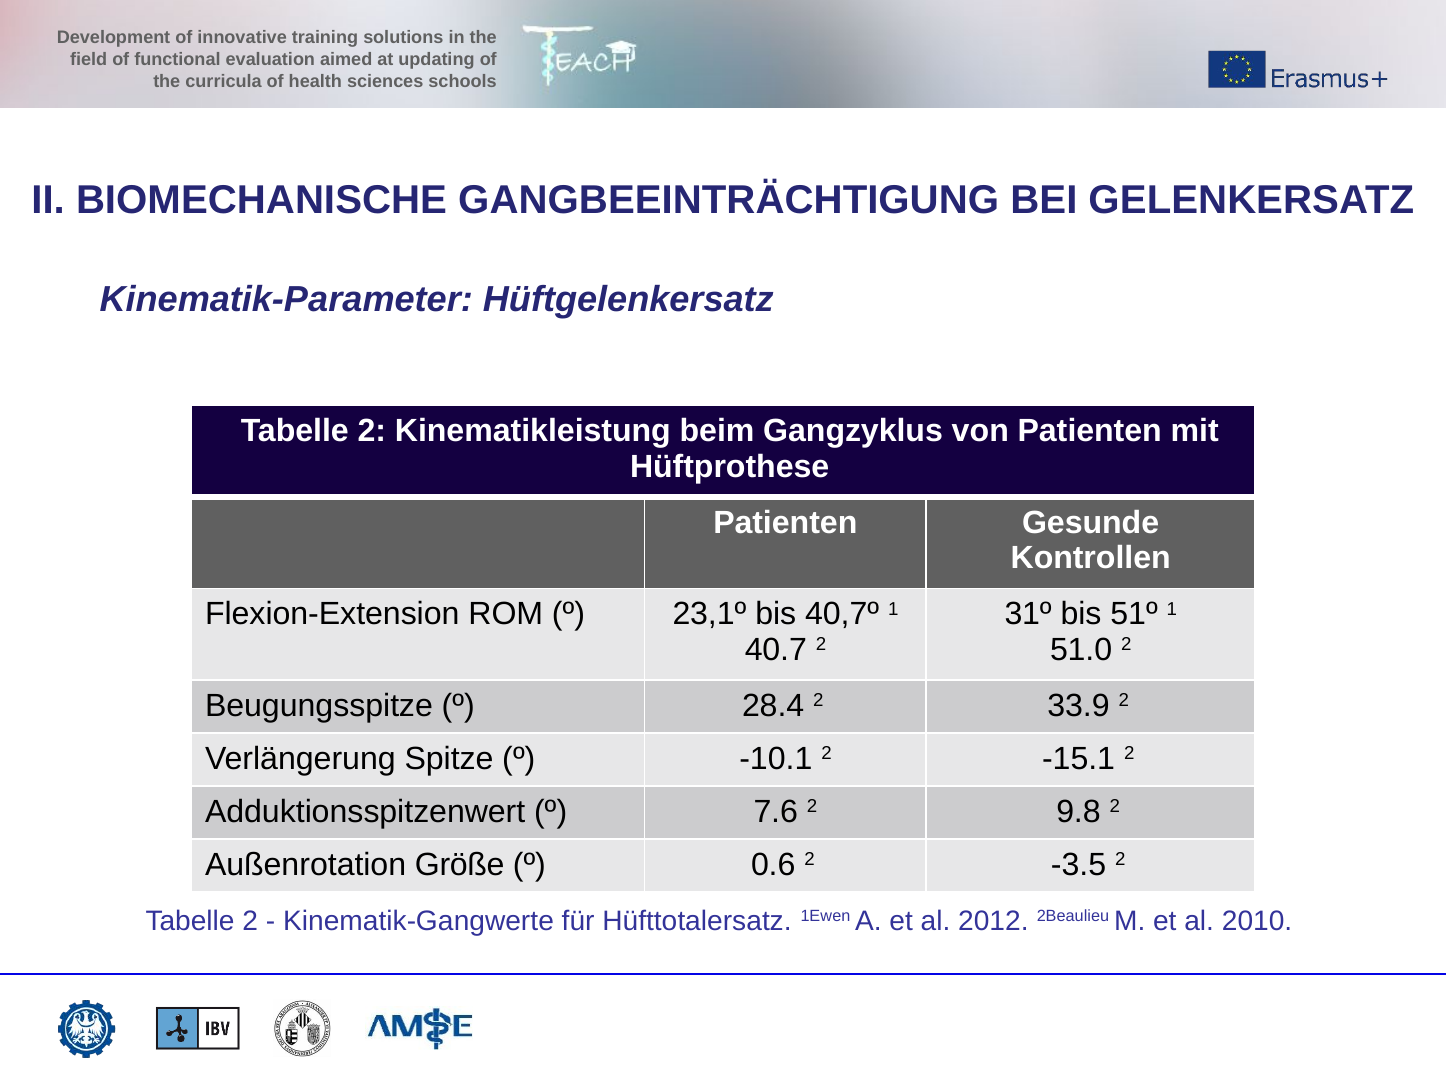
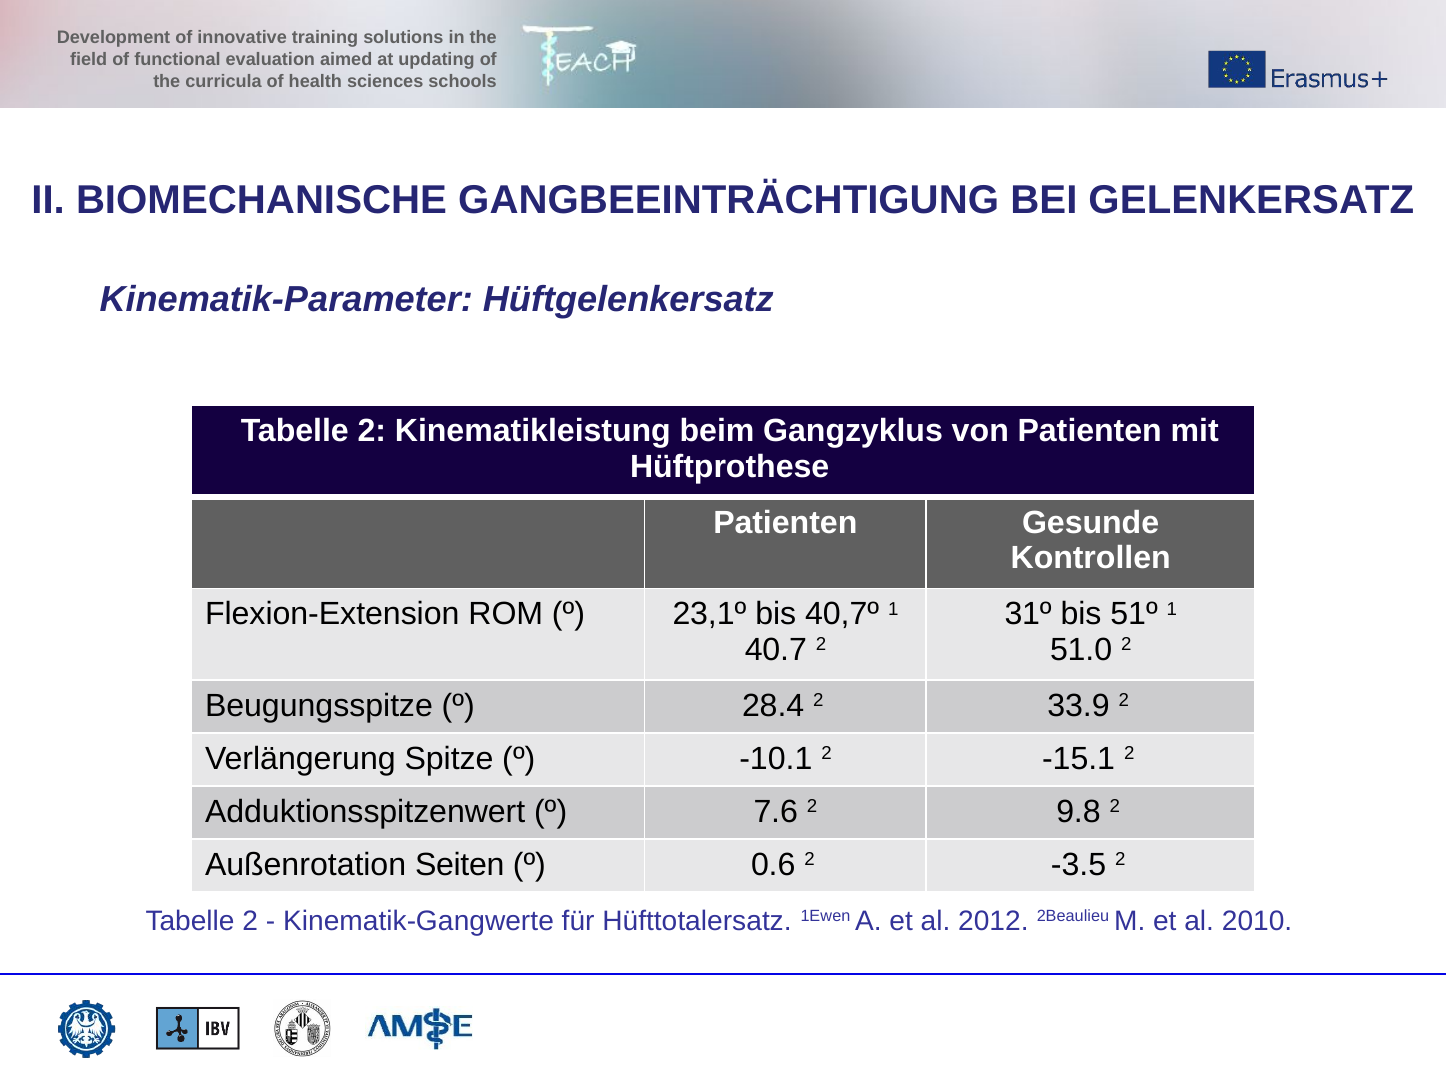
Größe: Größe -> Seiten (460, 865)
